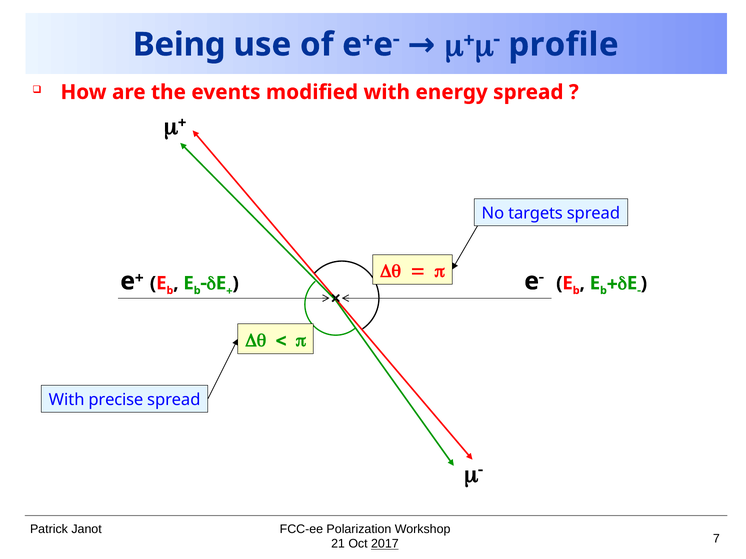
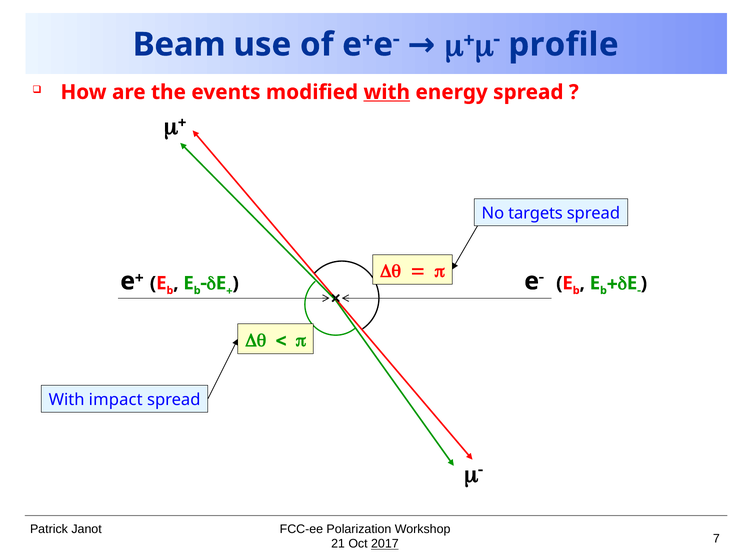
Being: Being -> Beam (179, 45)
with underline: none -> present (387, 92)
precise: precise -> impact (116, 400)
